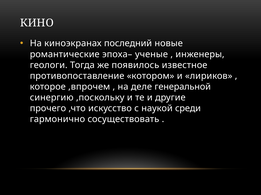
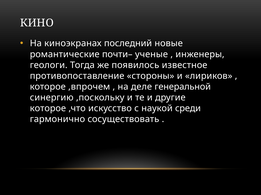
эпоха–: эпоха– -> почти– (117, 54)
котором: котором -> стороны (151, 76)
прочего: прочего -> которое (48, 109)
